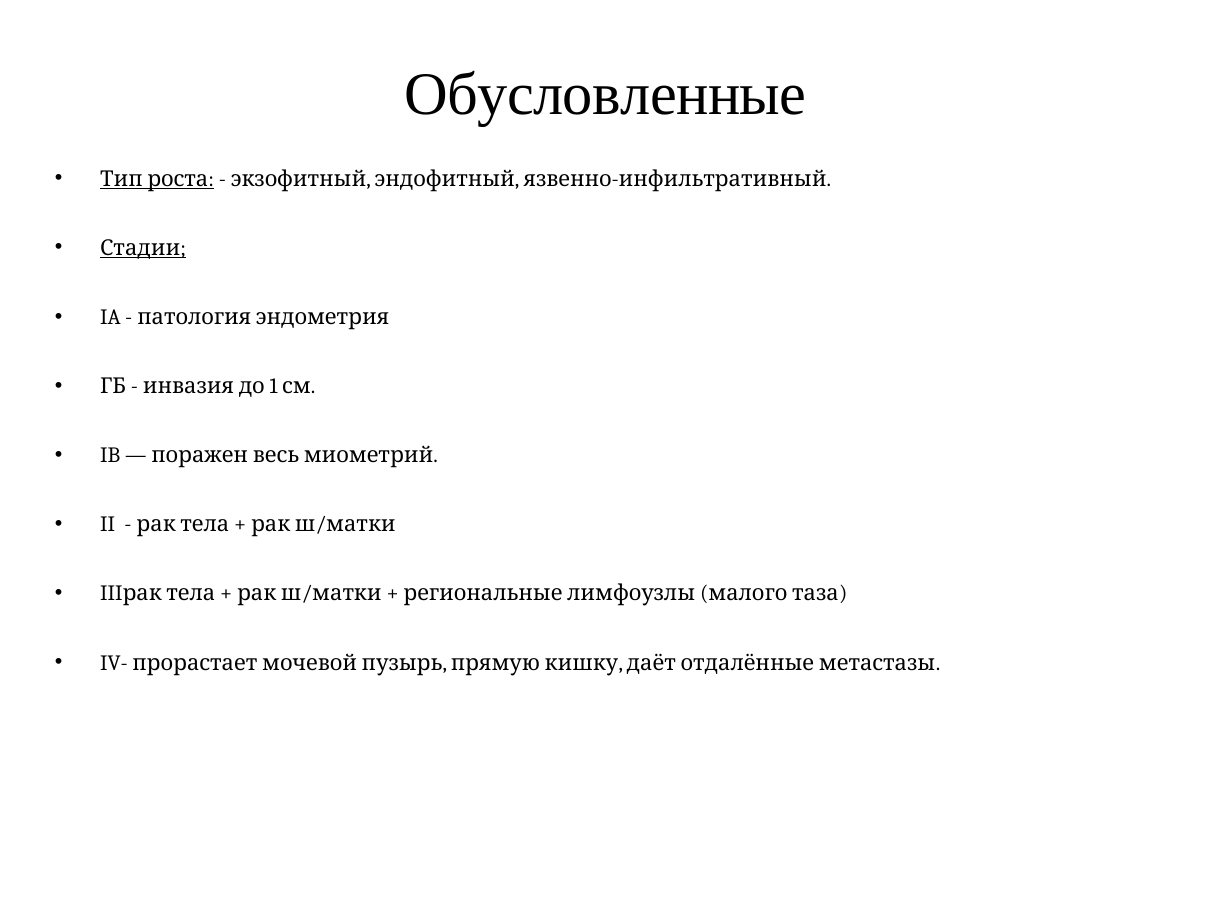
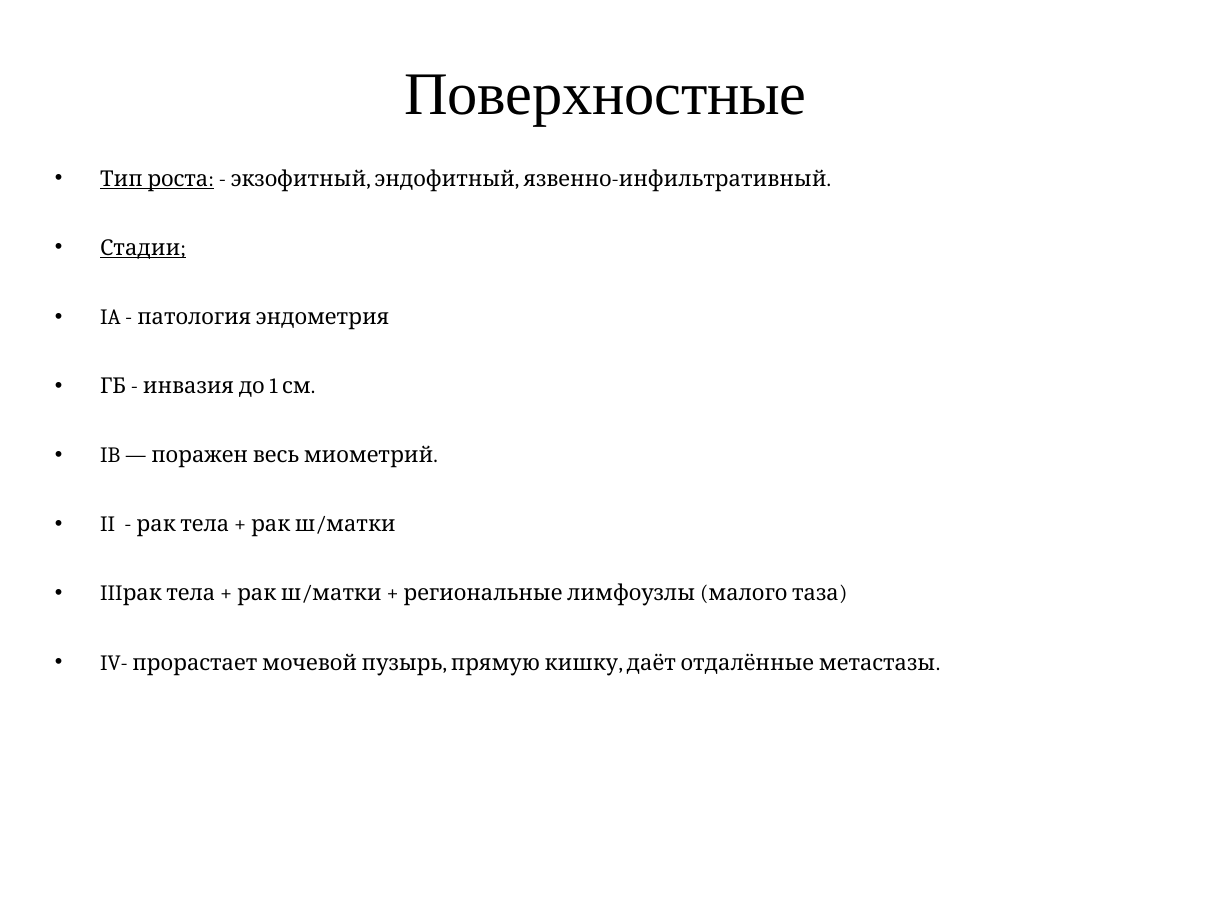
Обусловленные: Обусловленные -> Поверхностные (605, 95)
